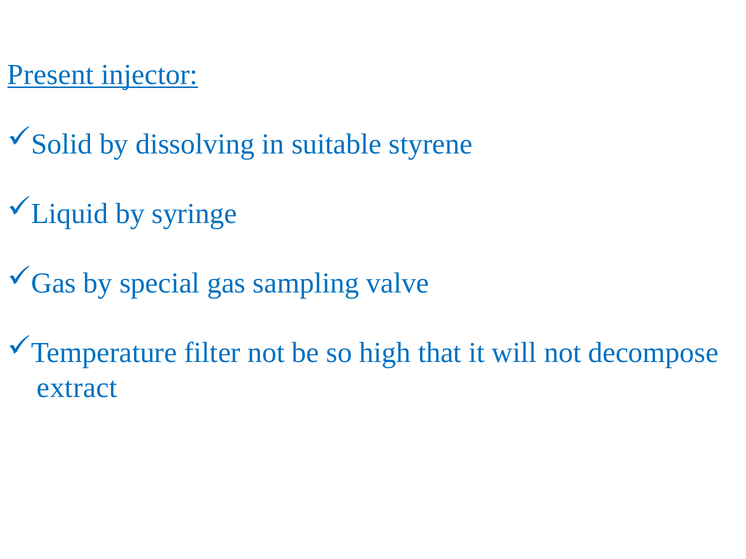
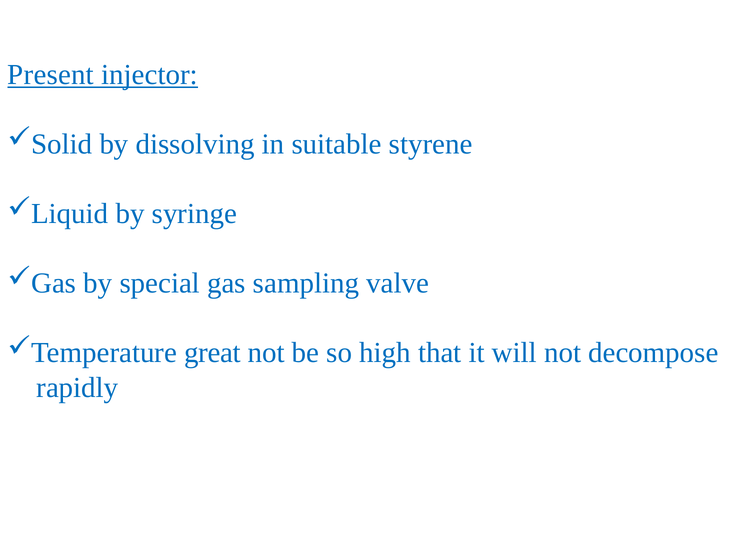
filter: filter -> great (213, 353)
extract: extract -> rapidly (77, 388)
